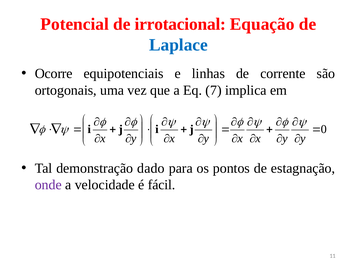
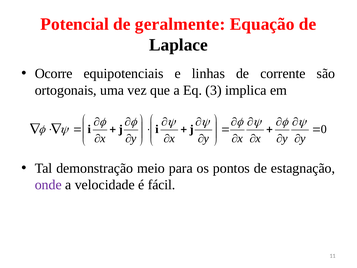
irrotacional: irrotacional -> geralmente (180, 24)
Laplace colour: blue -> black (178, 45)
7: 7 -> 3 (214, 90)
dado: dado -> meio (151, 168)
